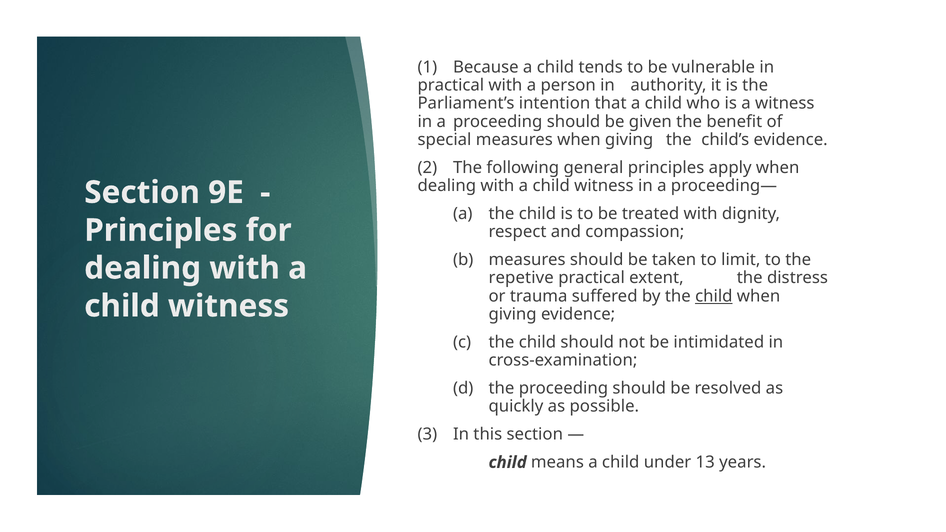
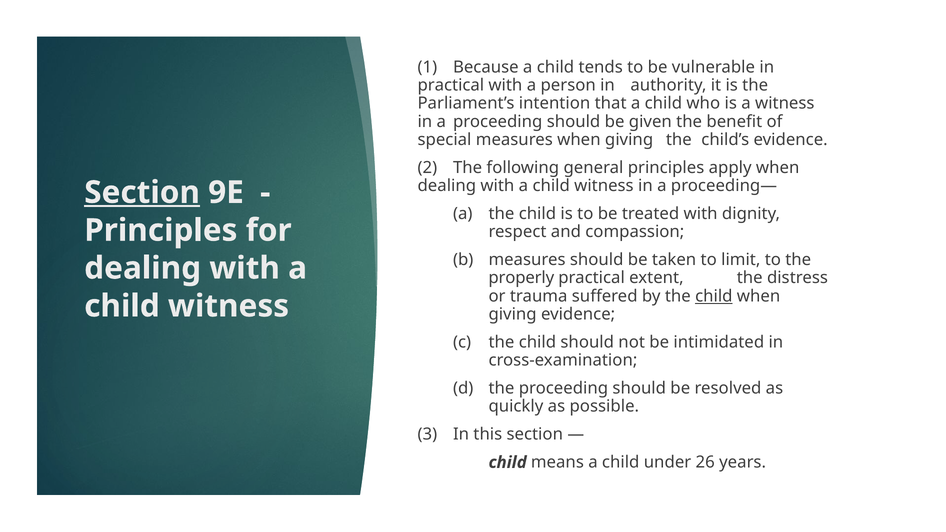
Section underline: none -> present (142, 193)
repetive: repetive -> properly (521, 278)
13: 13 -> 26 (705, 462)
